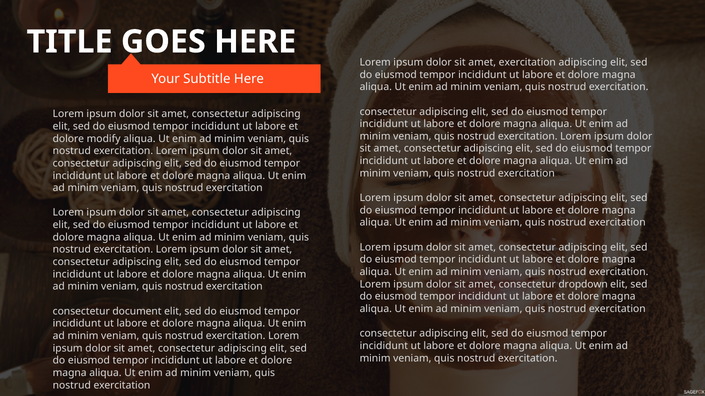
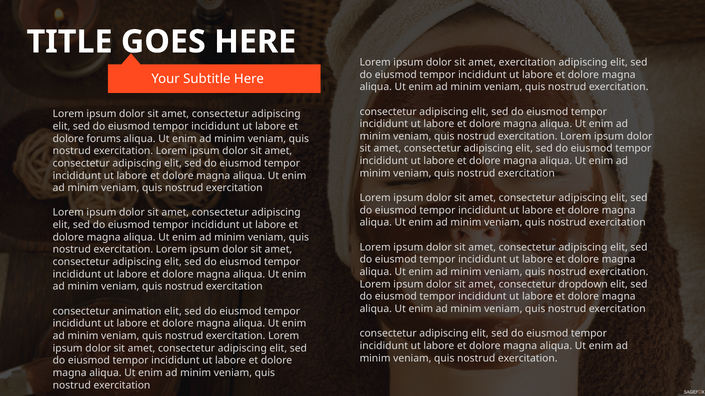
modify: modify -> forums (104, 139)
document: document -> animation (137, 312)
